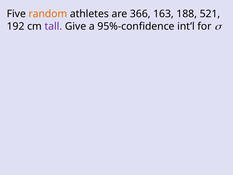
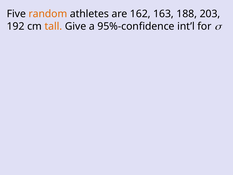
366: 366 -> 162 (140, 14)
521: 521 -> 203 (210, 14)
tall colour: purple -> orange (53, 26)
